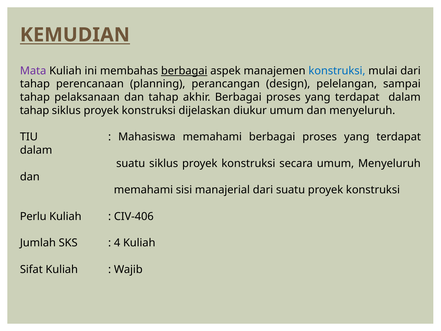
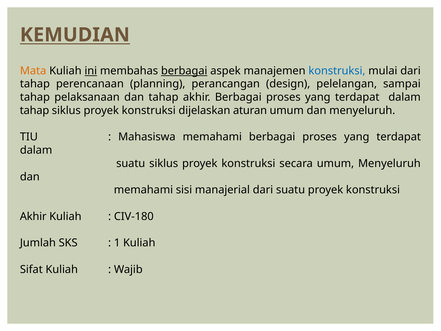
Mata colour: purple -> orange (33, 71)
ini underline: none -> present (91, 71)
diukur: diukur -> aturan (250, 110)
Perlu: Perlu -> Akhir (33, 216)
CIV-406: CIV-406 -> CIV-180 (134, 216)
4: 4 -> 1 (117, 243)
